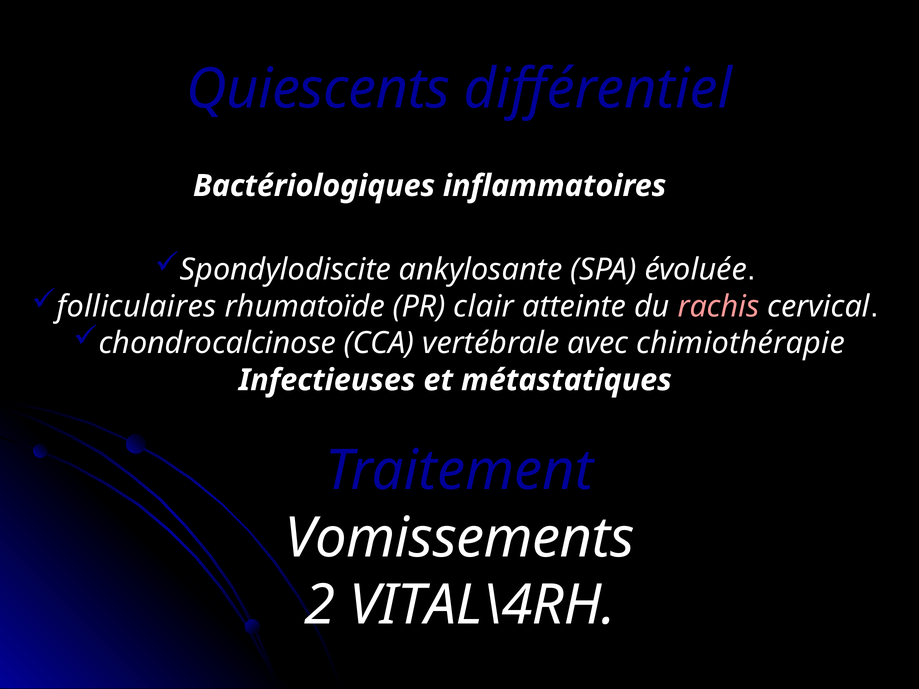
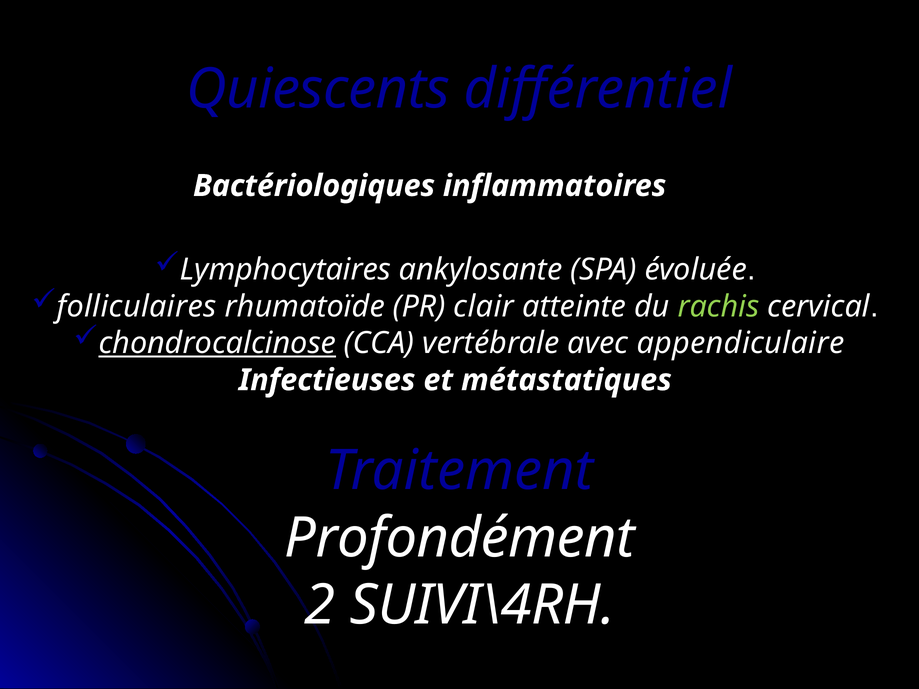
Spondylodiscite: Spondylodiscite -> Lymphocytaires (285, 270)
rachis colour: pink -> light green (719, 307)
chondrocalcinose underline: none -> present (217, 343)
chimiothérapie: chimiothérapie -> appendiculaire (740, 343)
Vomissements: Vomissements -> Profondément (460, 538)
VITAL\4RH: VITAL\4RH -> SUIVI\4RH (482, 606)
